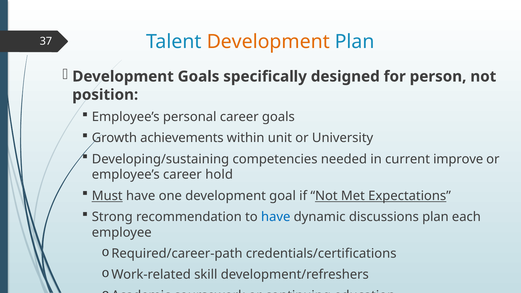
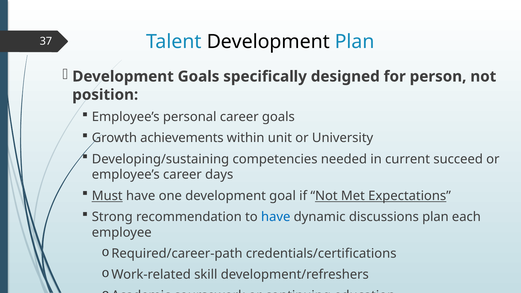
Development colour: orange -> black (268, 42)
improve: improve -> succeed (458, 159)
hold: hold -> days (219, 175)
